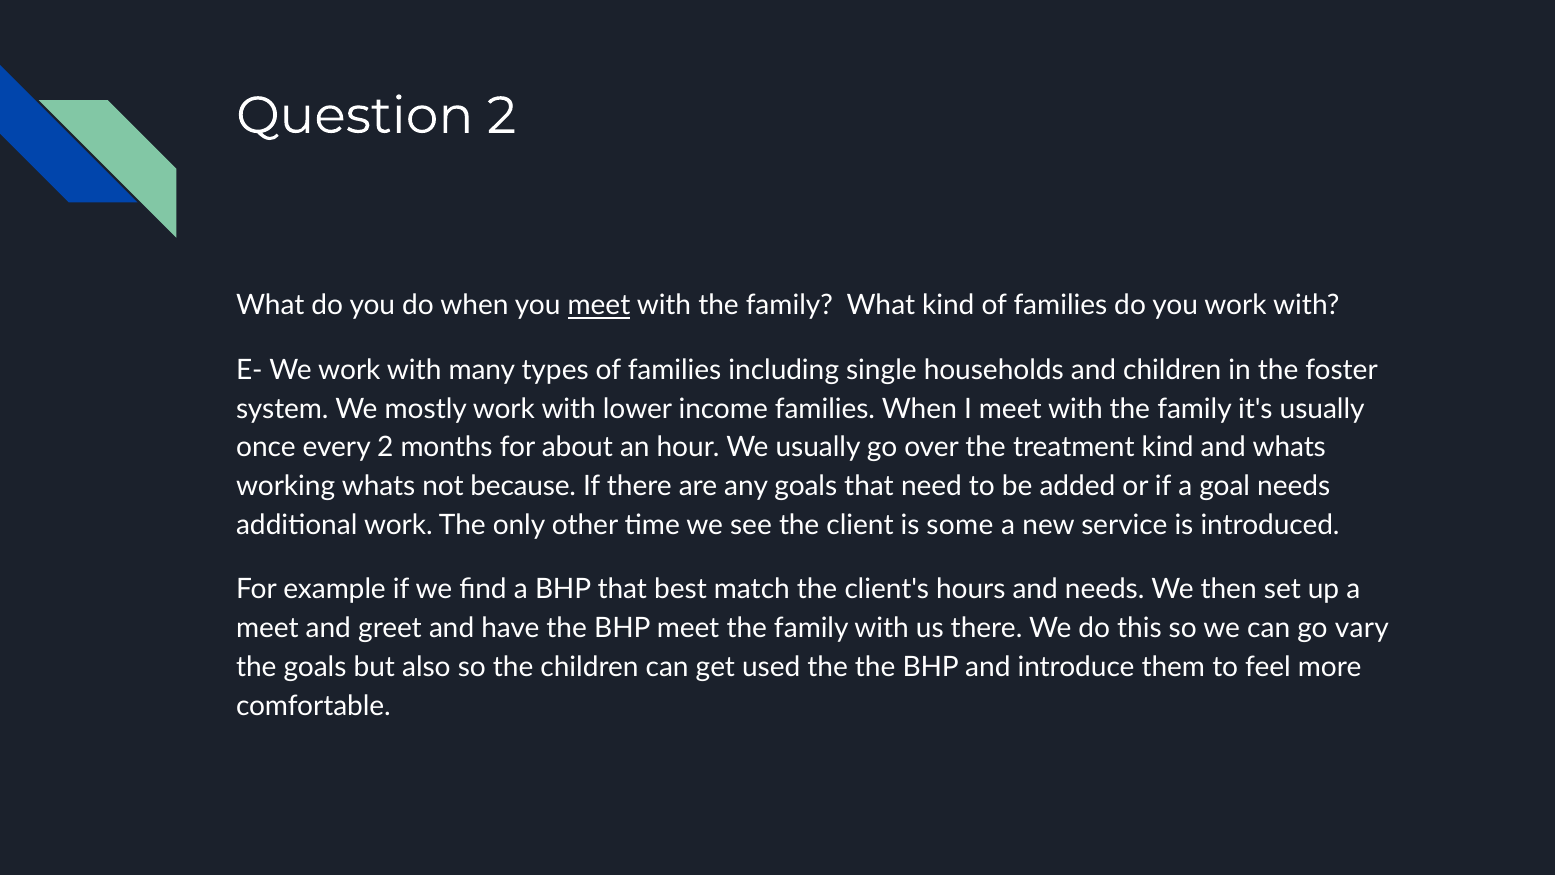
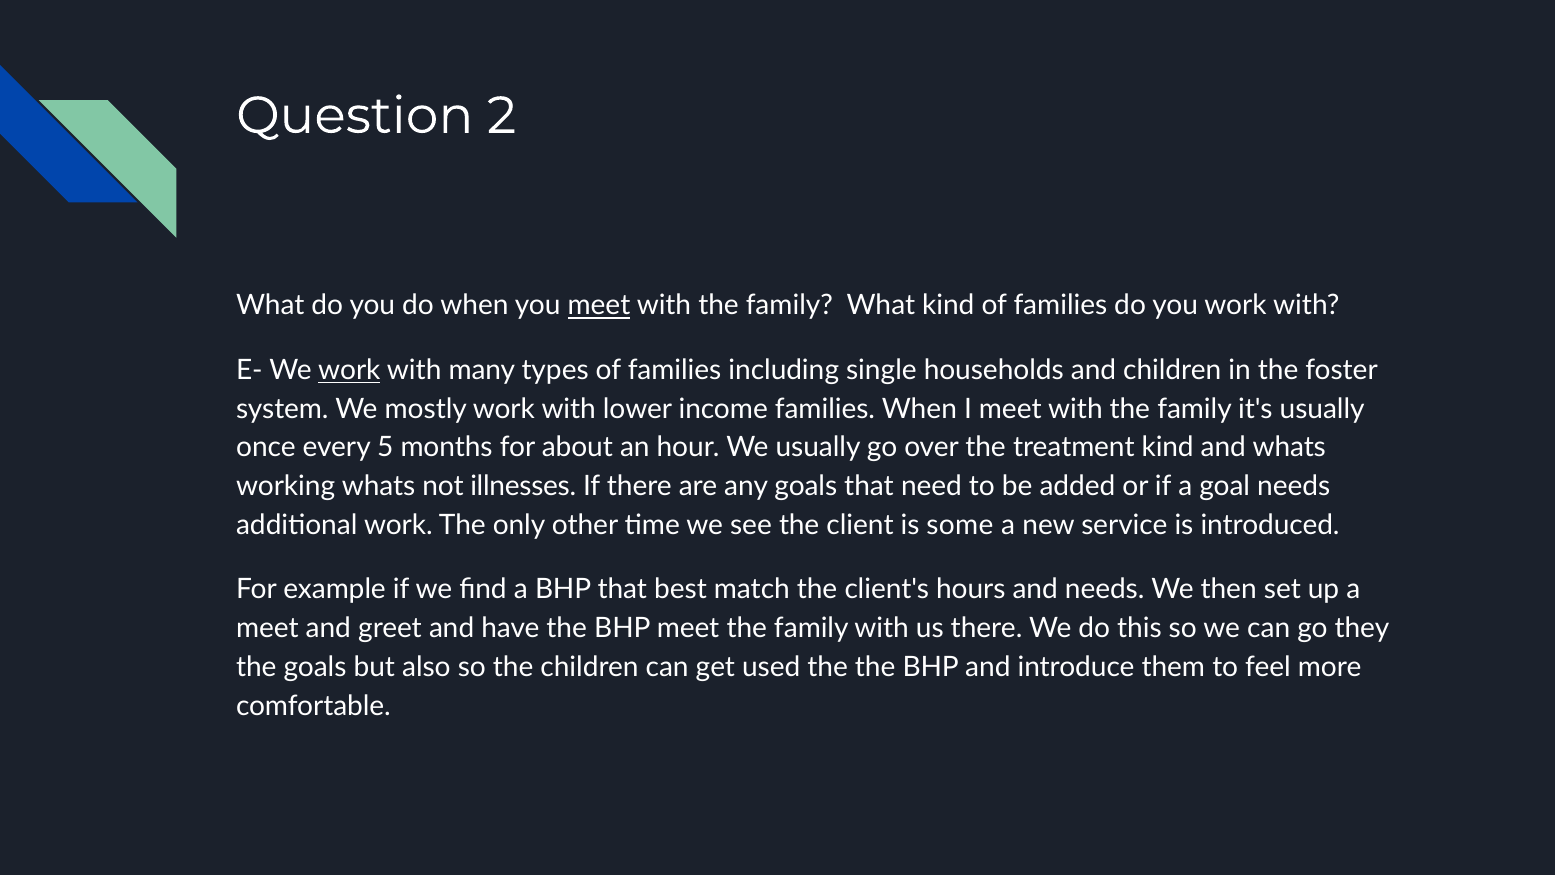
work underline: none -> present (349, 370)
every 2: 2 -> 5 (385, 448)
because: because -> illnesses (523, 486)
vary: vary -> they (1362, 628)
